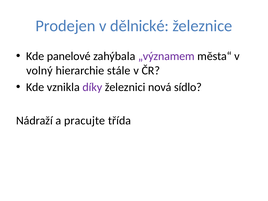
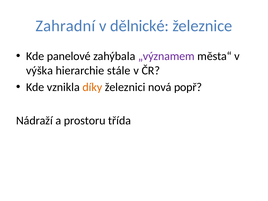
Prodejen: Prodejen -> Zahradní (65, 26)
volný: volný -> výška (40, 71)
díky colour: purple -> orange (92, 87)
sídlo: sídlo -> popř (188, 87)
pracujte: pracujte -> prostoru (85, 121)
